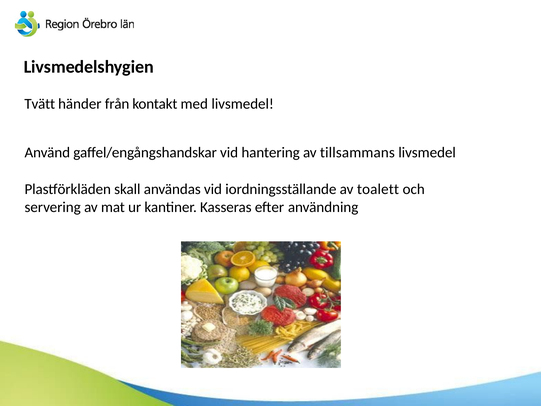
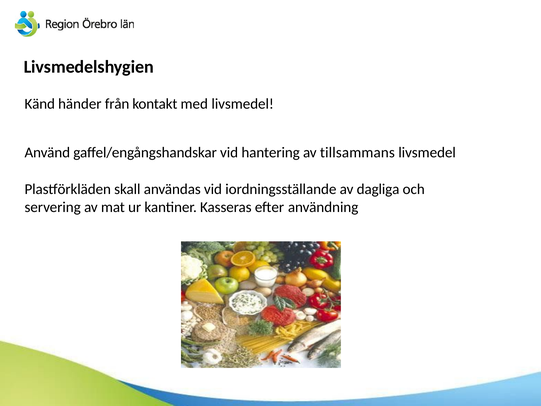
Tvätt: Tvätt -> Känd (40, 104)
toalett: toalett -> dagliga (378, 189)
